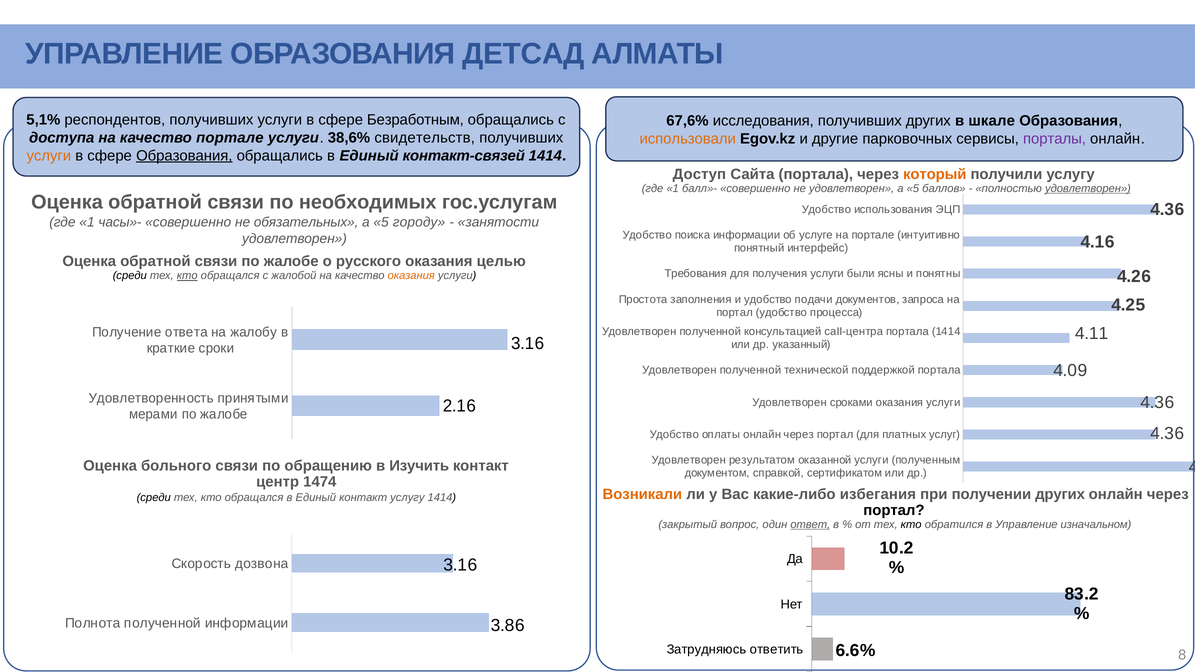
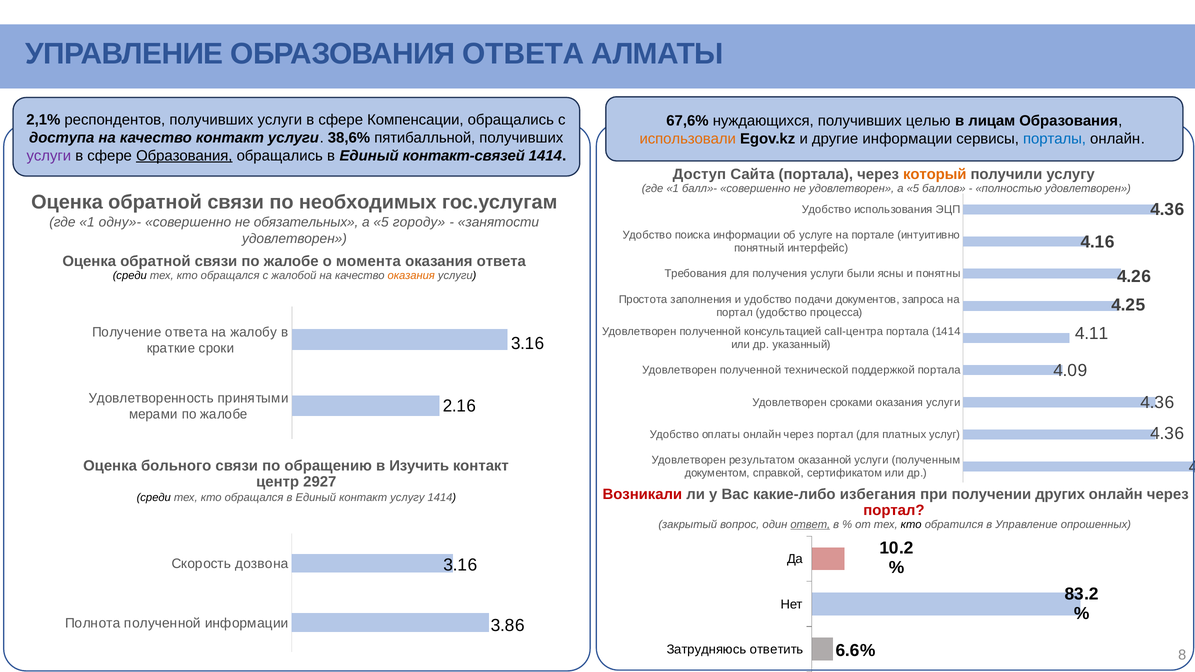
ОБРАЗОВАНИЯ ДЕТСАД: ДЕТСАД -> ОТВЕТА (523, 54)
5,1%: 5,1% -> 2,1% (43, 120)
Безработным: Безработным -> Компенсации (415, 120)
исследования: исследования -> нуждающихся (763, 121)
получивших других: других -> целью (928, 121)
шкале: шкале -> лицам (992, 121)
качество портале: портале -> контакт (230, 138)
свидетельств: свидетельств -> пятибалльной (425, 138)
другие парковочных: парковочных -> информации (907, 139)
порталы colour: purple -> blue (1055, 139)
услуги colour: orange -> purple (49, 156)
удовлетворен underline: present -> none (1088, 189)
часы»-: часы»- -> одну»- (120, 223)
русского: русского -> момента (368, 262)
оказания целью: целью -> ответа (501, 262)
кто underline: present -> none (187, 276)
1474: 1474 -> 2927 (320, 482)
Возникали colour: orange -> red (642, 494)
портал colour: black -> red (894, 510)
изначальном: изначальном -> опрошенных (1096, 524)
